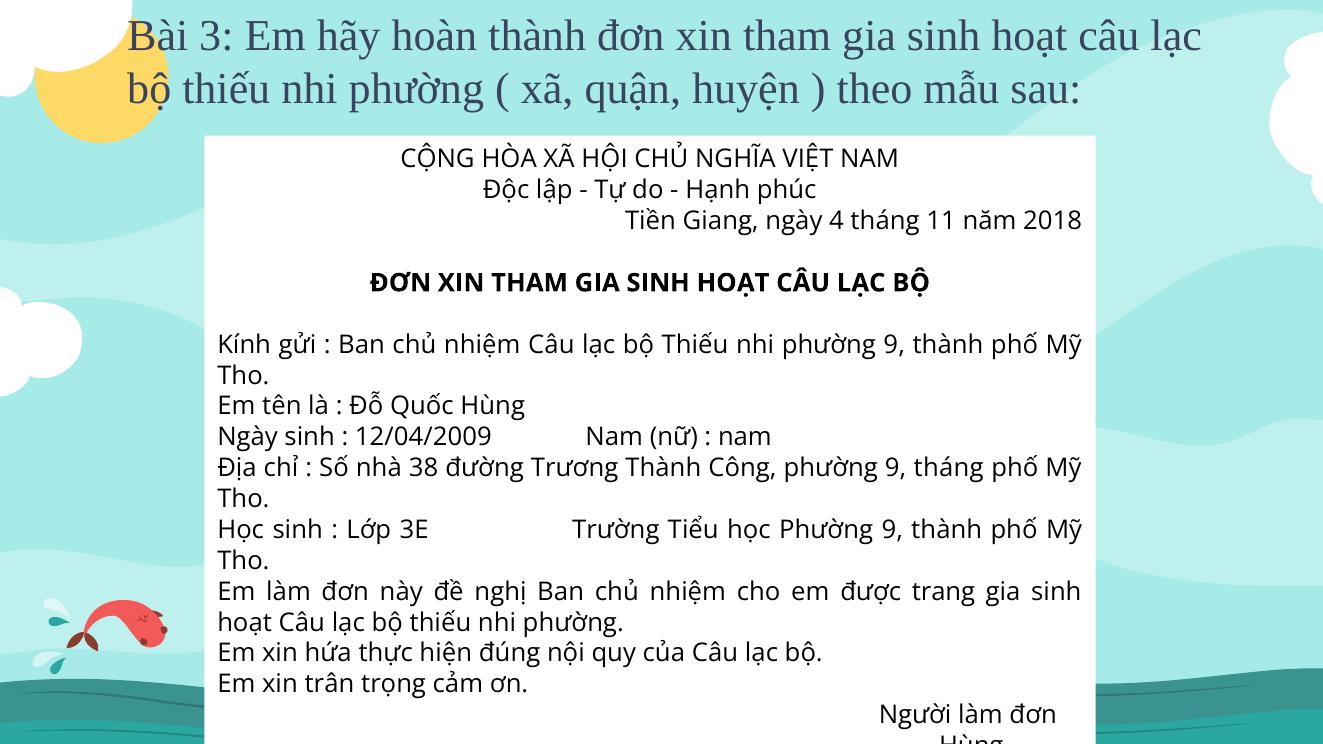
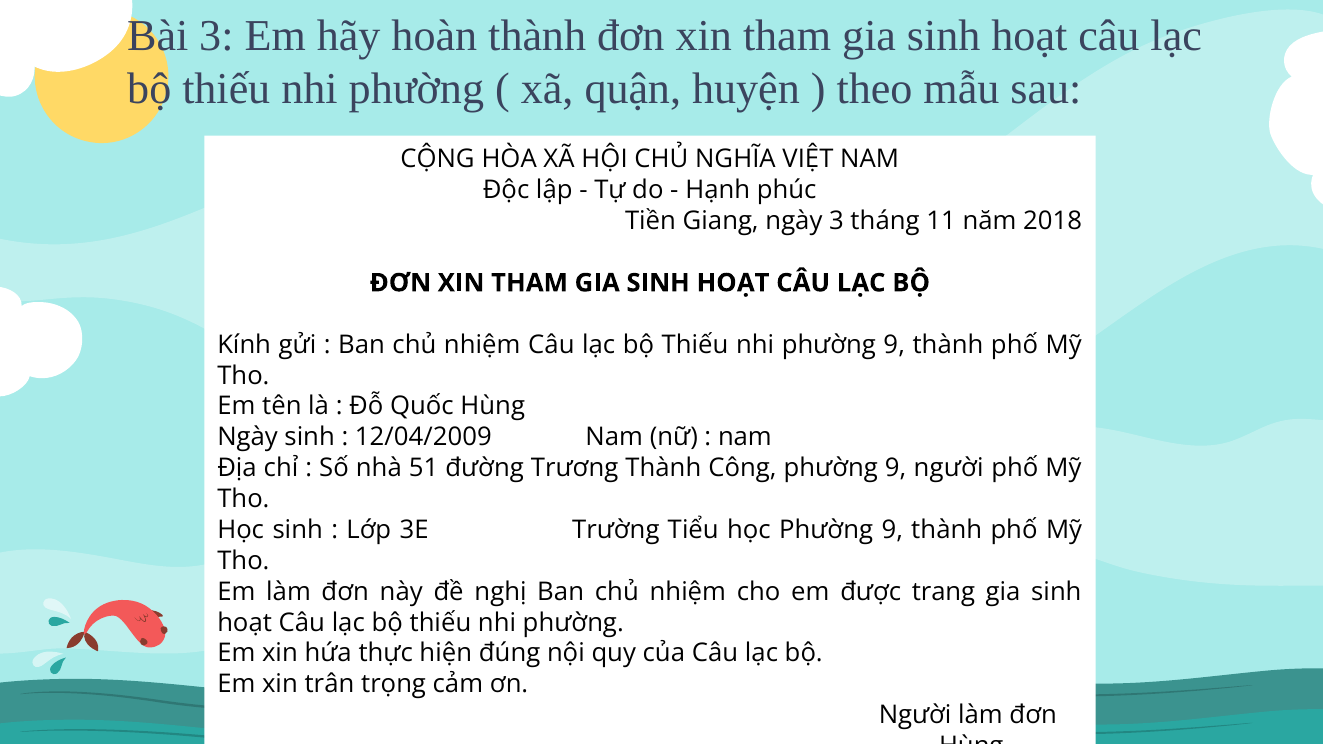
ngày 4: 4 -> 3 (836, 221)
38: 38 -> 51 (424, 468)
9 tháng: tháng -> người (949, 468)
